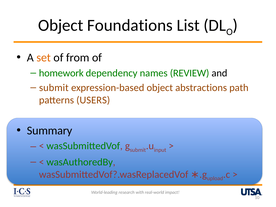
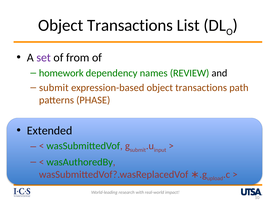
Foundations: Foundations -> Transactions (130, 25)
set colour: orange -> purple (44, 58)
expression-based object abstractions: abstractions -> transactions (201, 88)
USERS: USERS -> PHASE (93, 100)
Summary: Summary -> Extended (50, 131)
